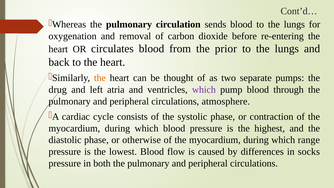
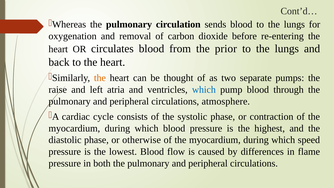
drug: drug -> raise (58, 90)
which colour: purple -> blue (204, 90)
range: range -> speed (309, 140)
socks: socks -> flame (309, 152)
